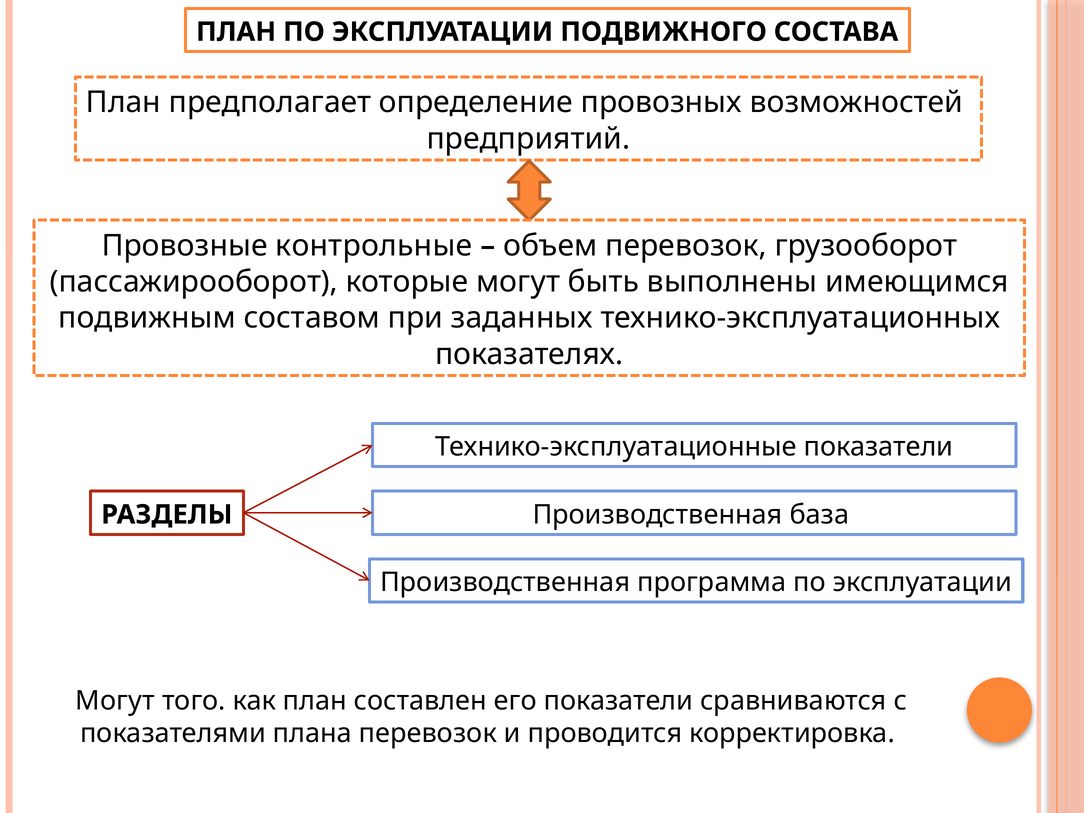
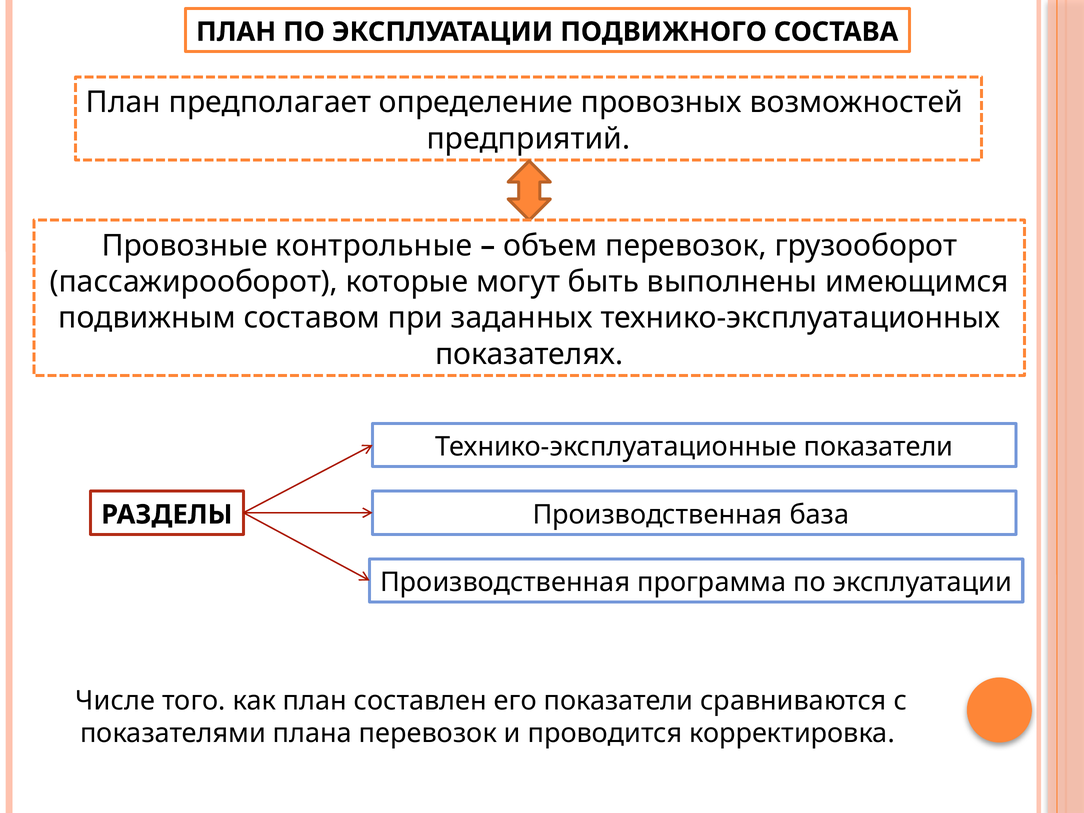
Могут: Могут -> Числе (115, 701)
